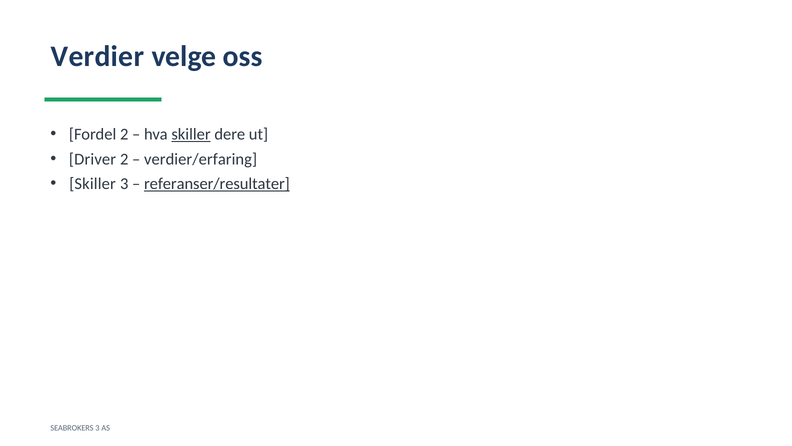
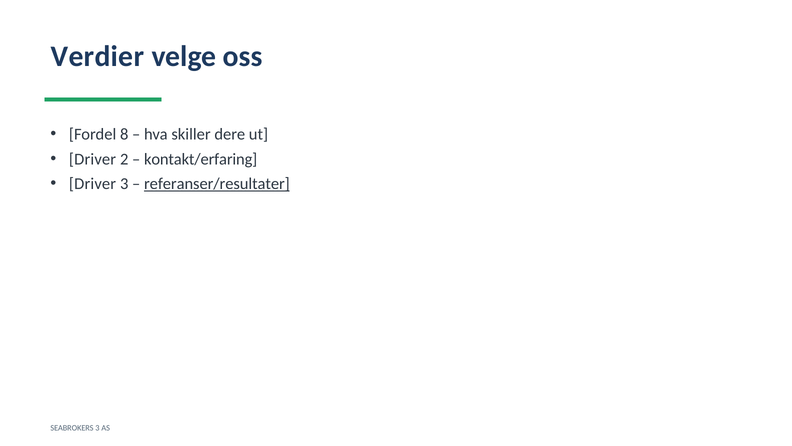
Fordel 2: 2 -> 8 (124, 134)
skiller underline: present -> none (191, 134)
verdier/erfaring: verdier/erfaring -> kontakt/erfaring (201, 159)
Skiller: Skiller -> Driver (93, 184)
